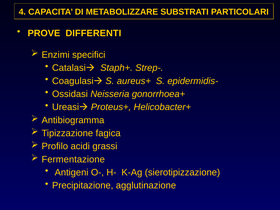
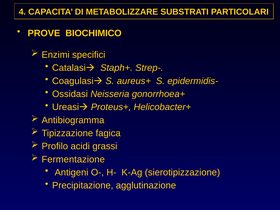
DIFFERENTI: DIFFERENTI -> BIOCHIMICO (93, 33)
